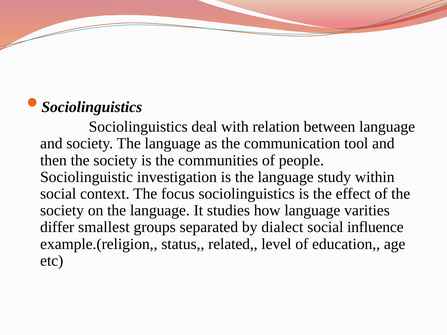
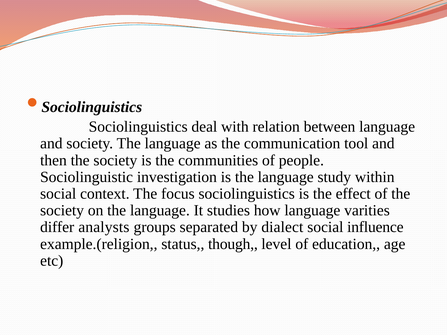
smallest: smallest -> analysts (104, 227)
related: related -> though (233, 244)
